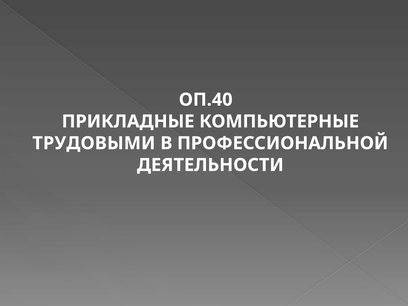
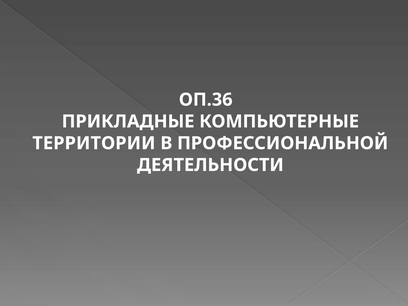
ОП.40: ОП.40 -> ОП.36 (206, 100)
ТРУДОВЫМИ: ТРУДОВЫМИ -> ТЕРРИТОРИИ (94, 143)
